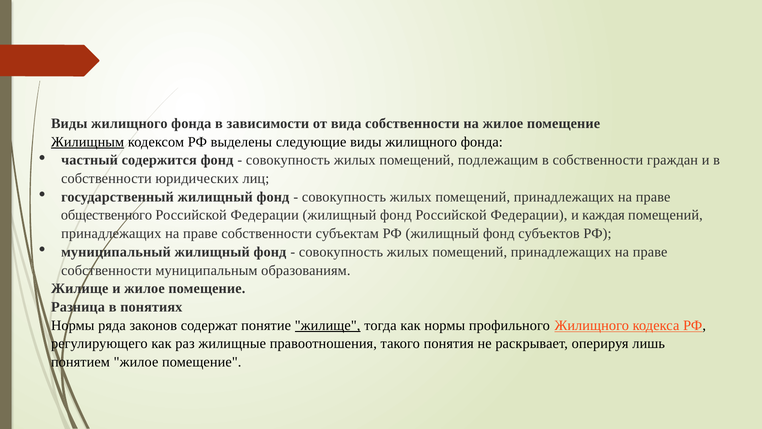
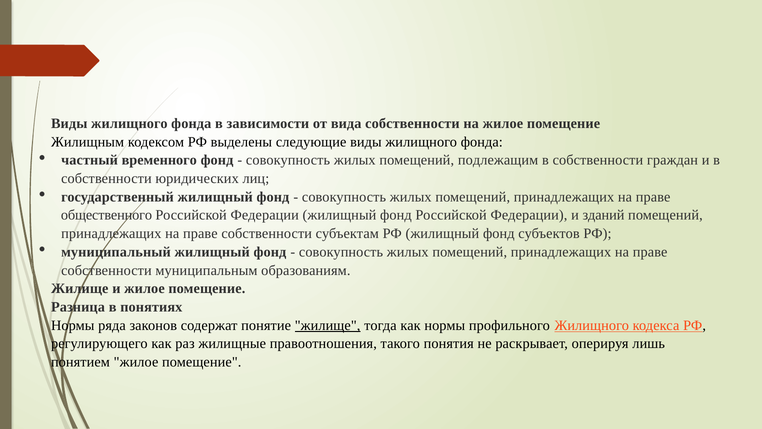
Жилищным underline: present -> none (88, 142)
содержится: содержится -> временного (159, 160)
каждая: каждая -> зданий (603, 215)
